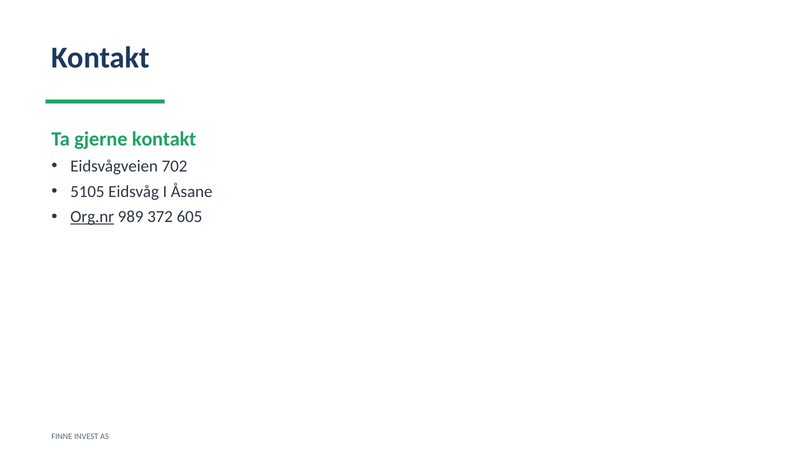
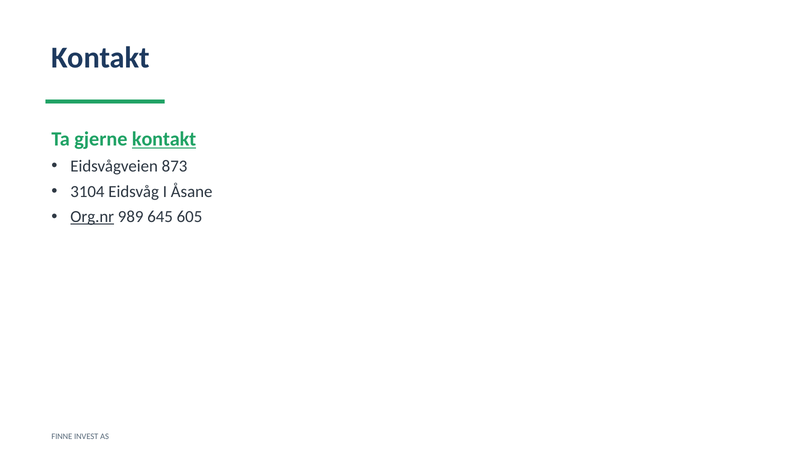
kontakt underline: none -> present (164, 139)
702: 702 -> 873 (175, 166)
5105: 5105 -> 3104 (87, 191)
372: 372 -> 645 (160, 217)
